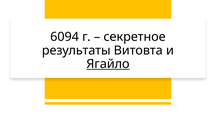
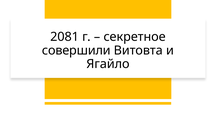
6094: 6094 -> 2081 (65, 37)
результаты: результаты -> совершили (76, 51)
Ягайло underline: present -> none (108, 64)
